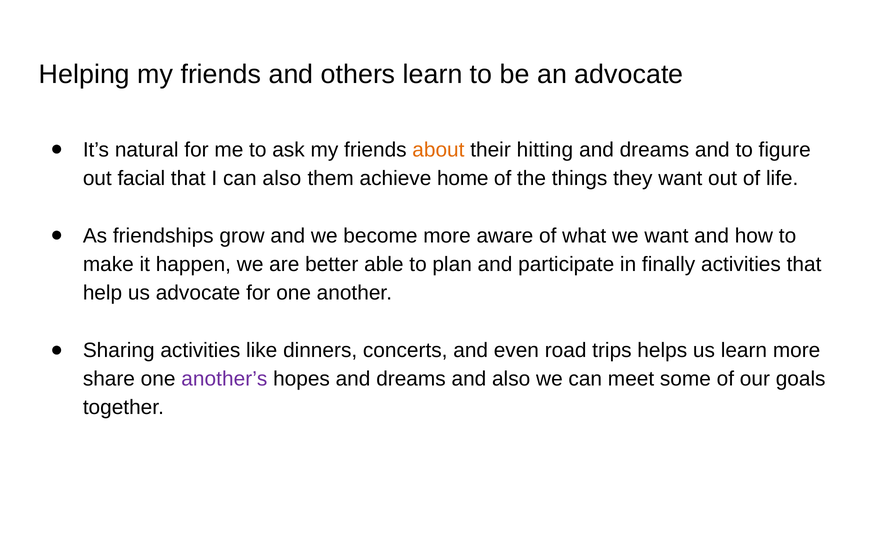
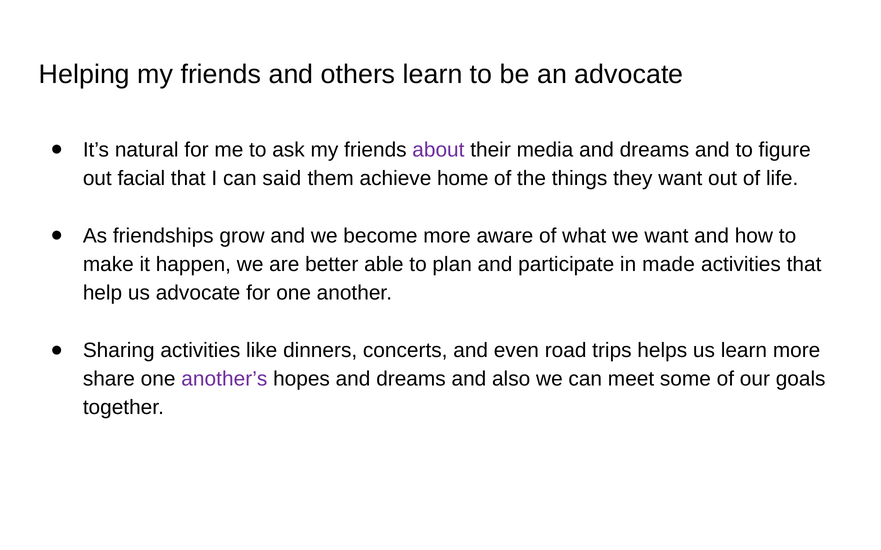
about colour: orange -> purple (438, 150)
hitting: hitting -> media (545, 150)
can also: also -> said (282, 179)
finally: finally -> made (669, 265)
